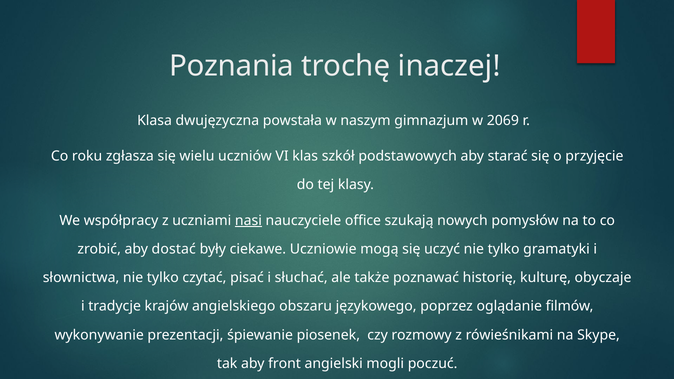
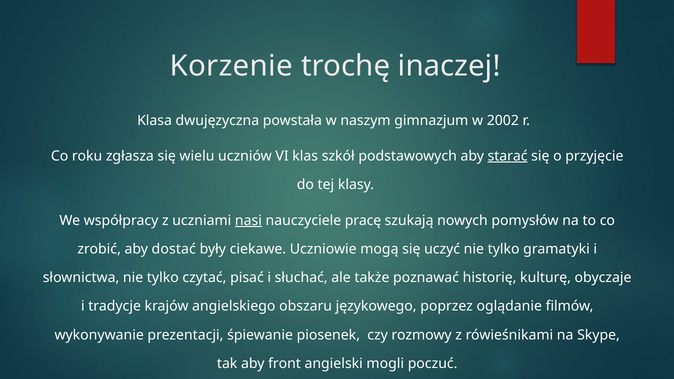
Poznania: Poznania -> Korzenie (231, 66)
2069: 2069 -> 2002 (503, 120)
starać underline: none -> present (508, 156)
office: office -> pracę (363, 220)
